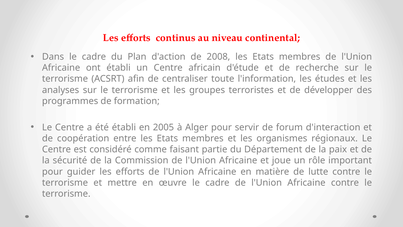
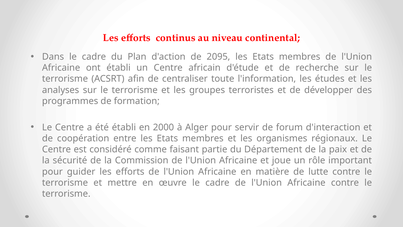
2008: 2008 -> 2095 (218, 57)
2005: 2005 -> 2000 (163, 127)
